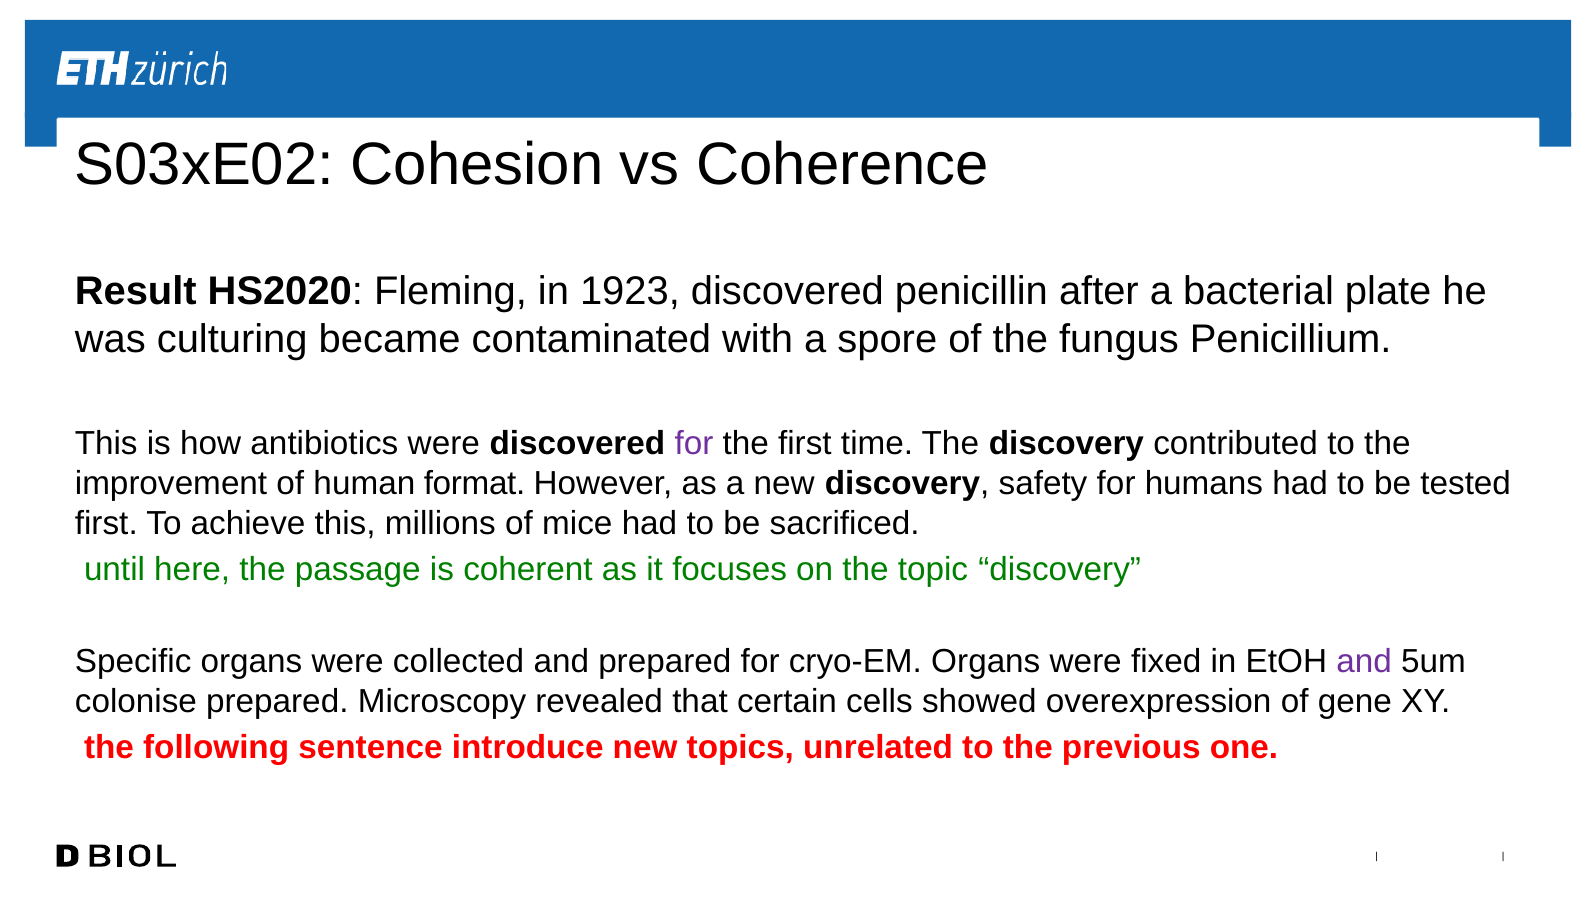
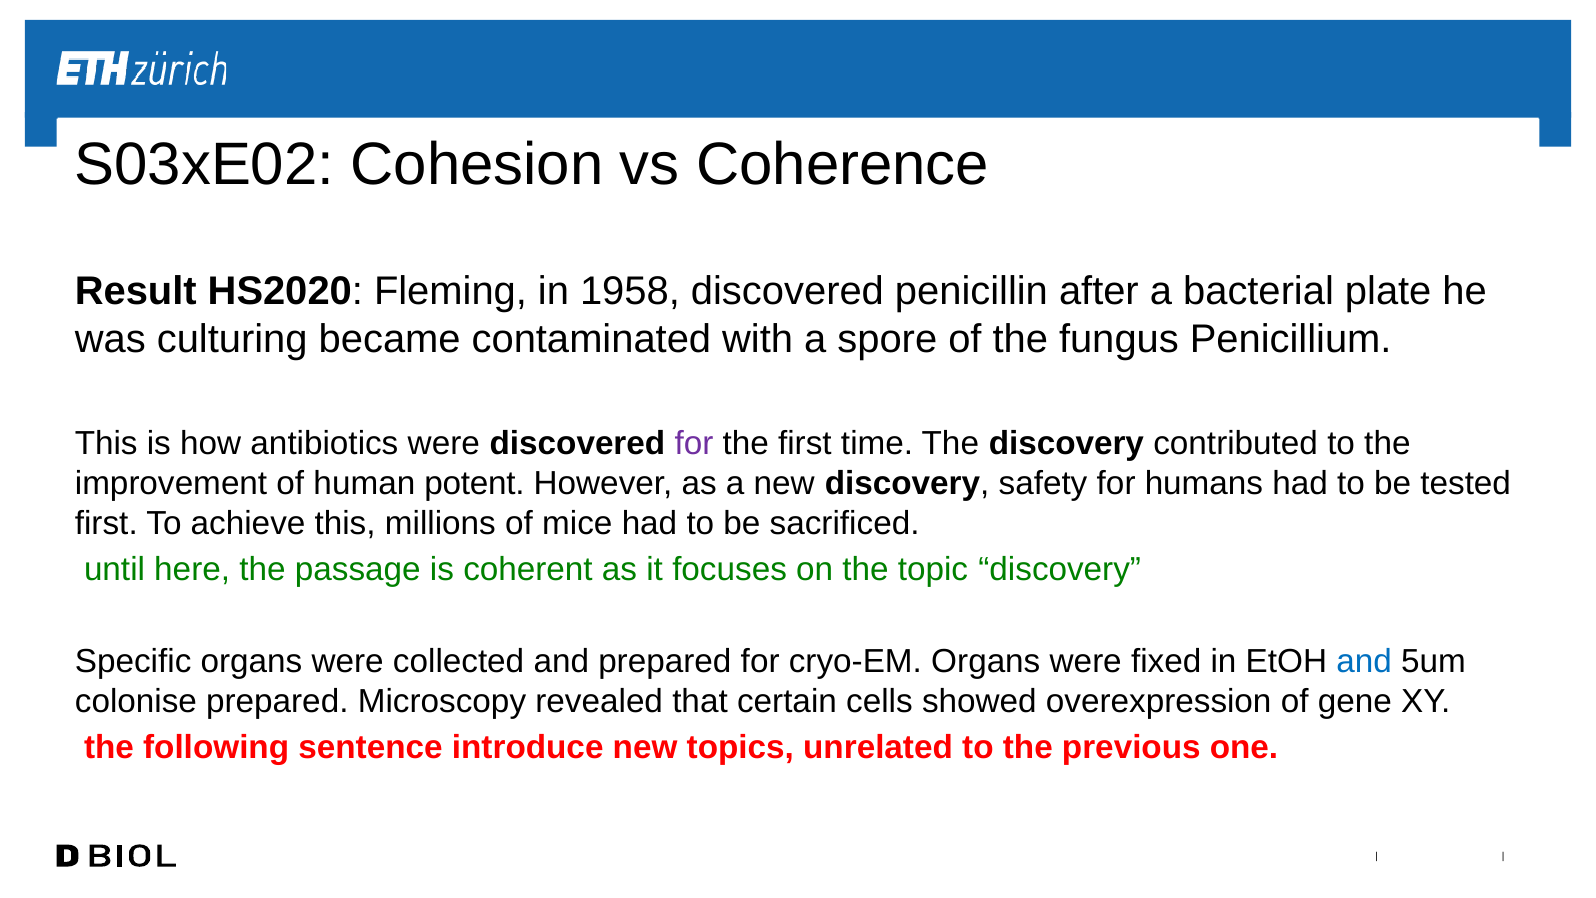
1923: 1923 -> 1958 (630, 292)
format: format -> potent (475, 483)
and colour: purple -> blue (1364, 662)
